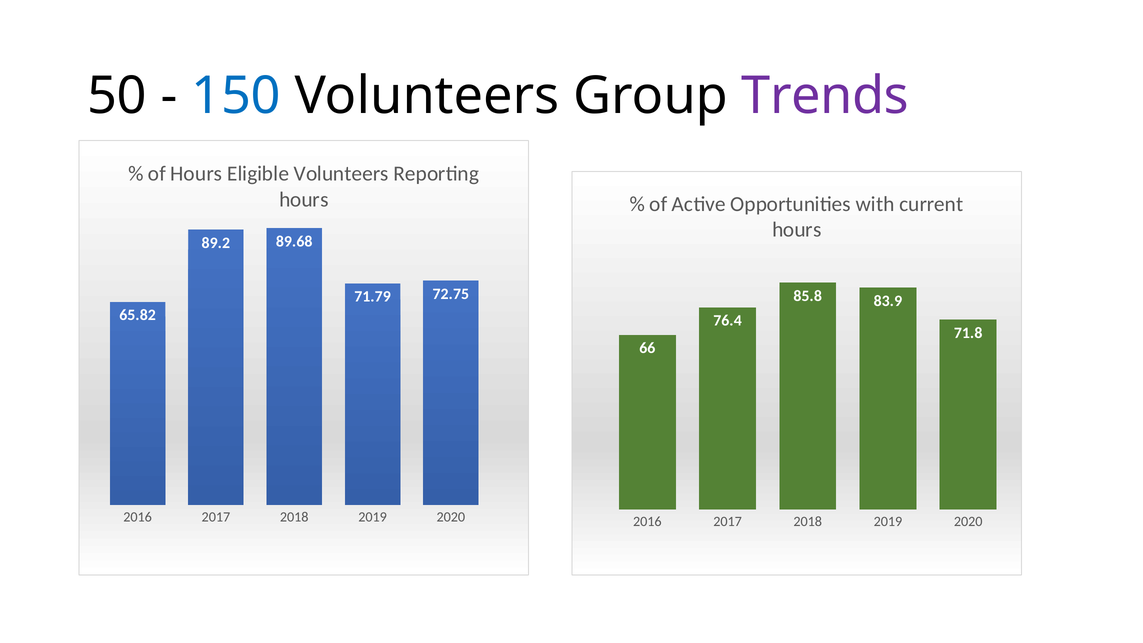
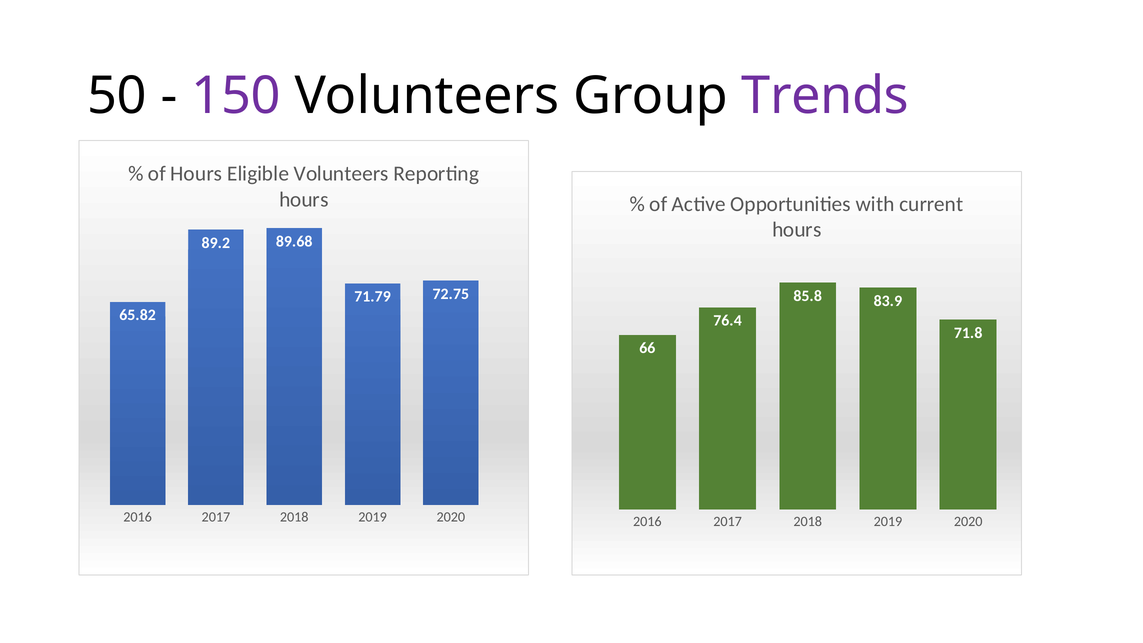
150 colour: blue -> purple (236, 96)
